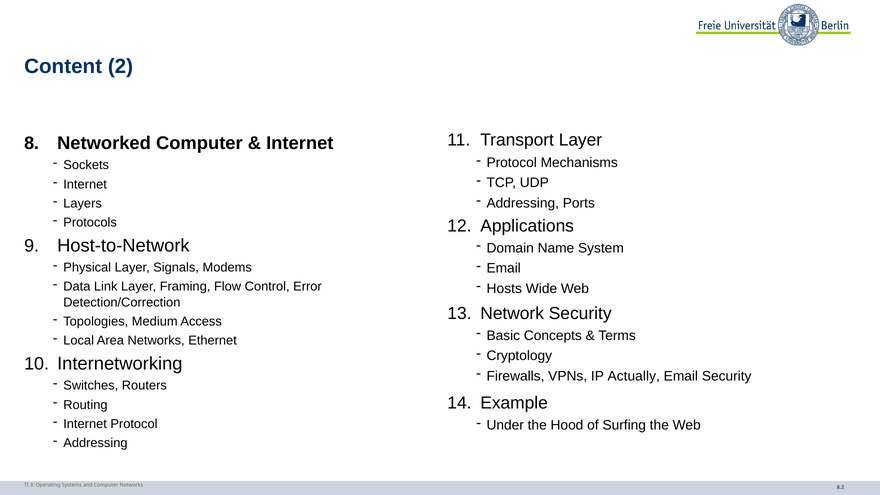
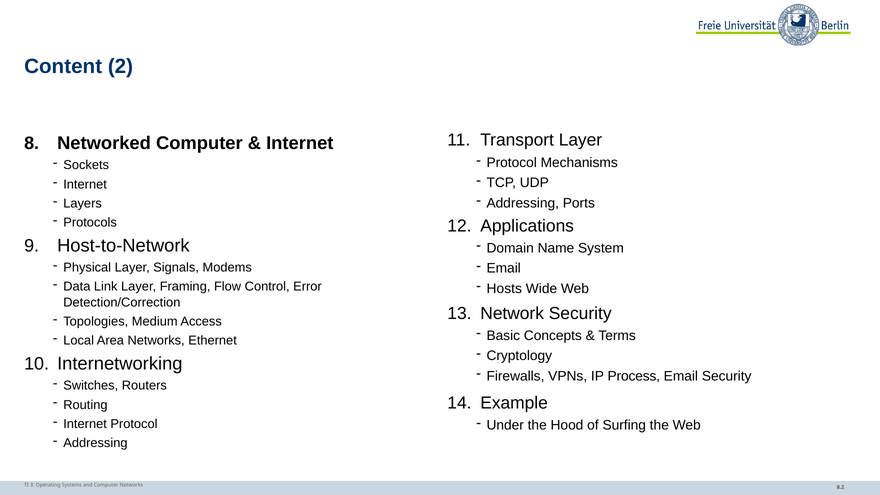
Actually: Actually -> Process (634, 376)
